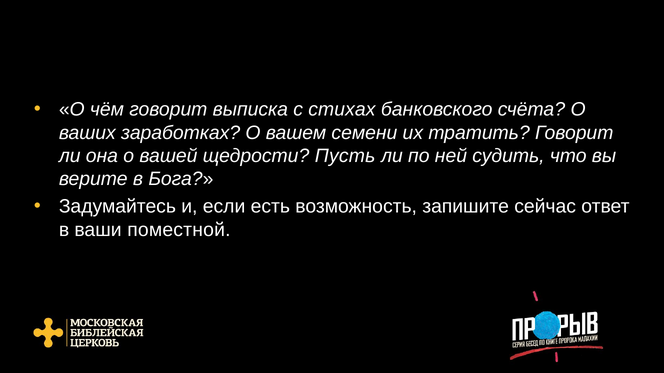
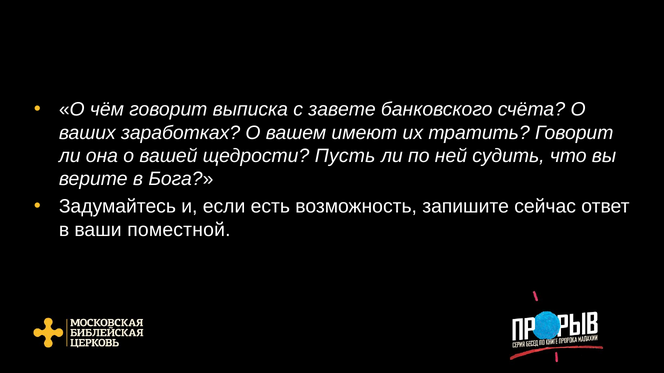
стихах: стихах -> завете (342, 110)
семени: семени -> имеют (364, 133)
